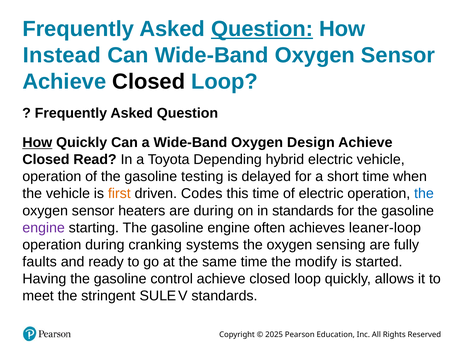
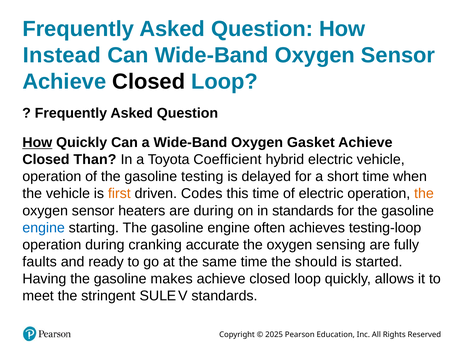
Question underline: present -> none (262, 29)
Design: Design -> Gasket (311, 143)
Read: Read -> Than (95, 160)
Depending: Depending -> Coefficient (227, 160)
the colour: blue -> orange (424, 194)
engine colour: purple -> blue (44, 228)
leaner-loop: leaner-loop -> testing-loop (385, 228)
systems: systems -> accurate (213, 245)
modify: modify -> should (316, 262)
control: control -> makes (172, 279)
